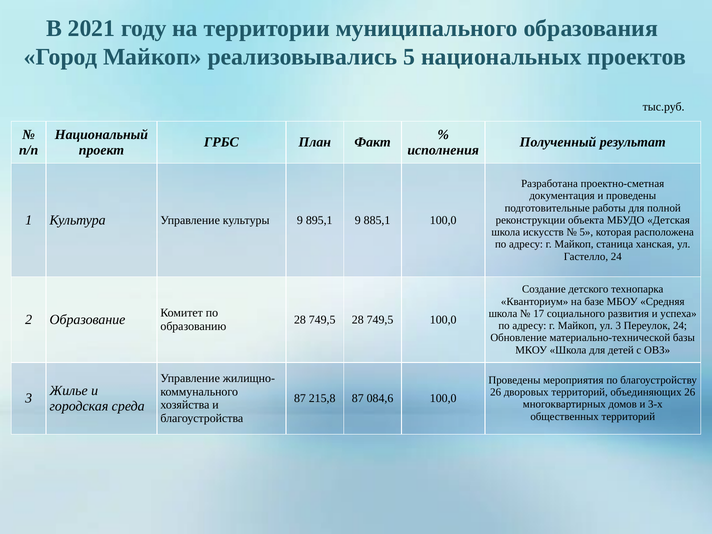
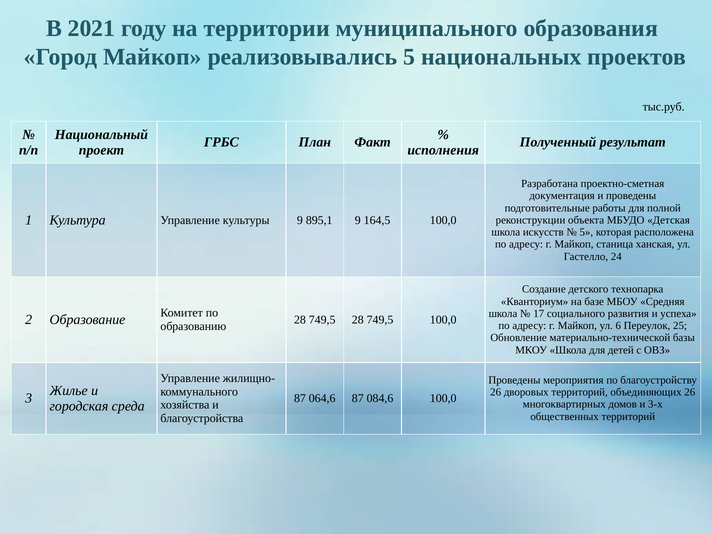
885,1: 885,1 -> 164,5 (377, 220)
ул 3: 3 -> 6 (618, 326)
Переулок 24: 24 -> 25 (680, 326)
215,8: 215,8 -> 064,6 (322, 398)
